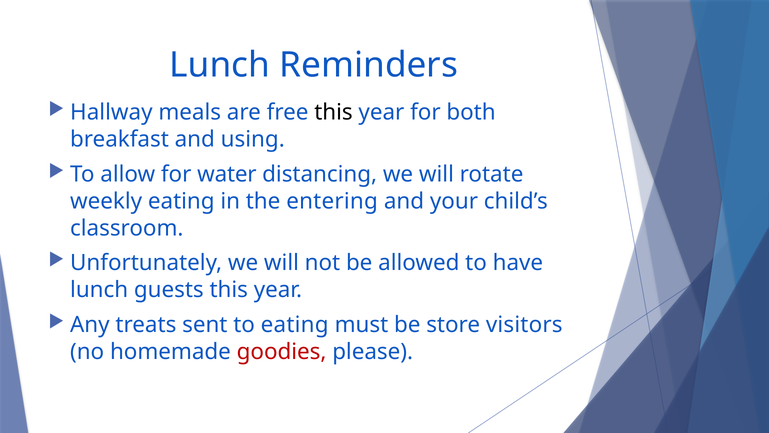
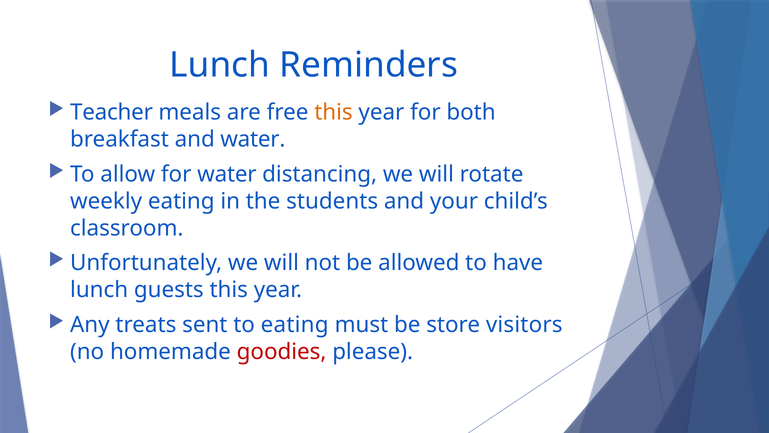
Hallway: Hallway -> Teacher (111, 112)
this colour: black -> orange (333, 112)
and using: using -> water (253, 139)
entering: entering -> students (332, 201)
